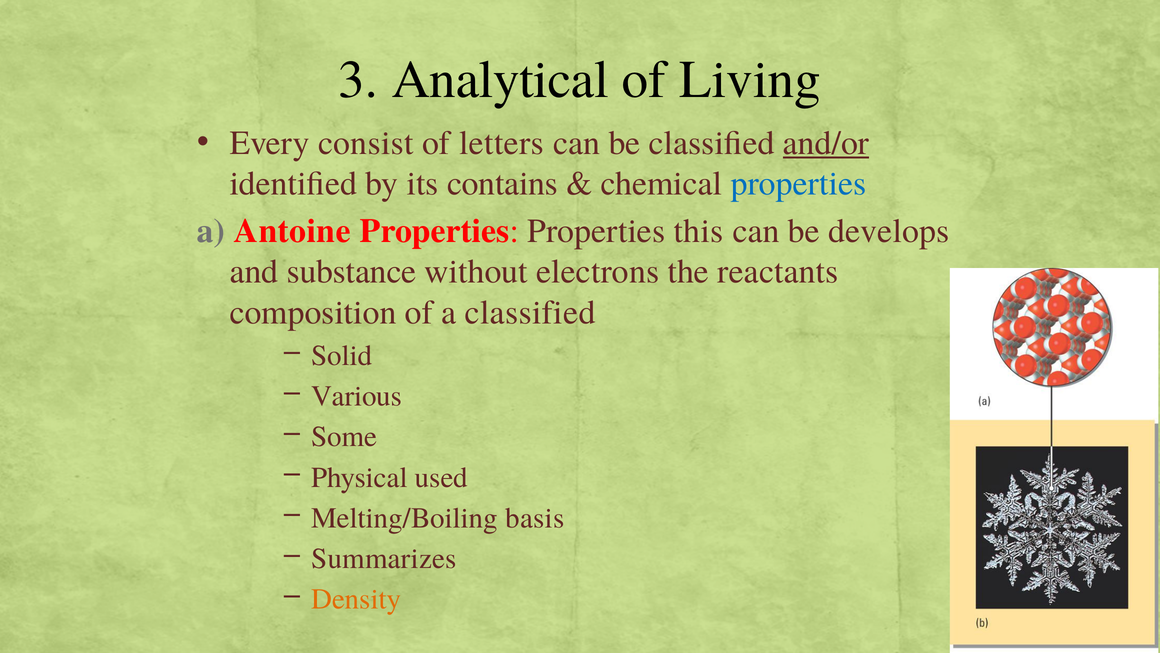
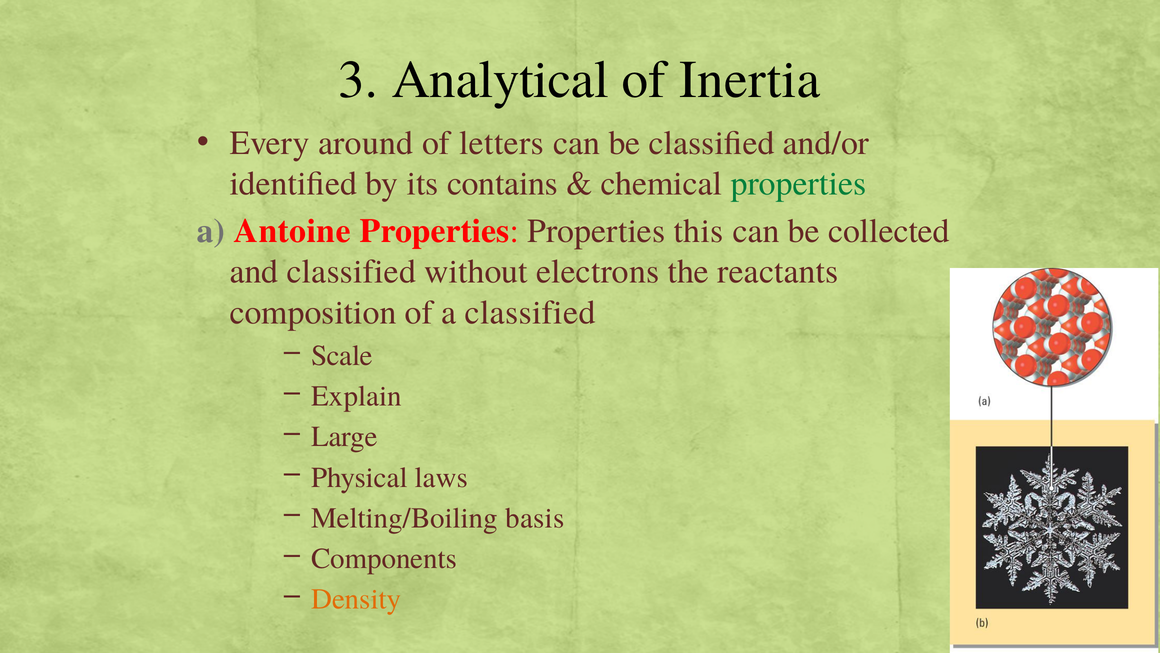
Living: Living -> Inertia (750, 80)
consist: consist -> around (366, 143)
and/or underline: present -> none (826, 143)
properties colour: blue -> green (799, 184)
develops: develops -> collected (889, 231)
and substance: substance -> classified (351, 272)
Solid: Solid -> Scale (342, 355)
Various: Various -> Explain (357, 396)
Some: Some -> Large (344, 437)
used: used -> laws (441, 477)
Summarizes: Summarizes -> Components (384, 558)
